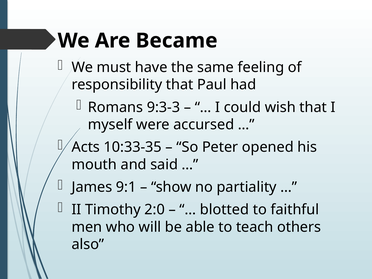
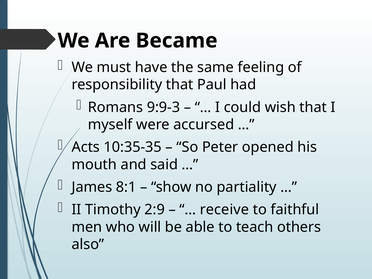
9:3-3: 9:3-3 -> 9:9-3 (163, 107)
10:33-35: 10:33-35 -> 10:35-35 (133, 147)
9:1: 9:1 -> 8:1 (126, 187)
2:0: 2:0 -> 2:9 (155, 210)
blotted: blotted -> receive (224, 210)
